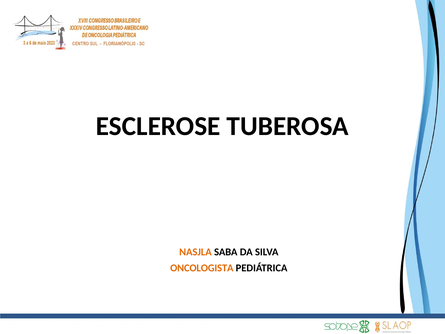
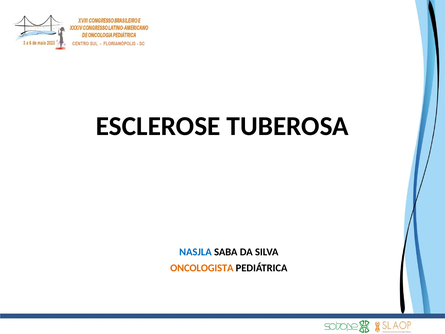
NASJLA colour: orange -> blue (195, 252)
